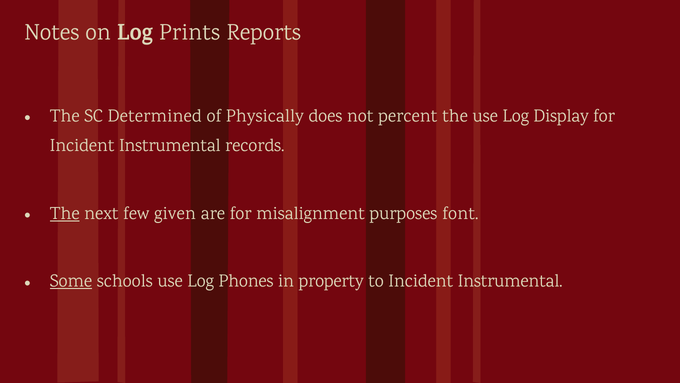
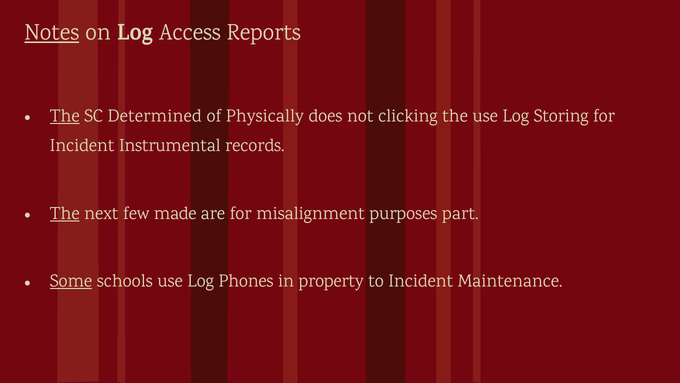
Notes underline: none -> present (52, 32)
Prints: Prints -> Access (190, 32)
The underline: none -> present (65, 116)
percent: percent -> clicking (408, 116)
Display: Display -> Storing (561, 116)
given: given -> made (175, 213)
font: font -> part (460, 213)
to Incident Instrumental: Instrumental -> Maintenance (510, 281)
